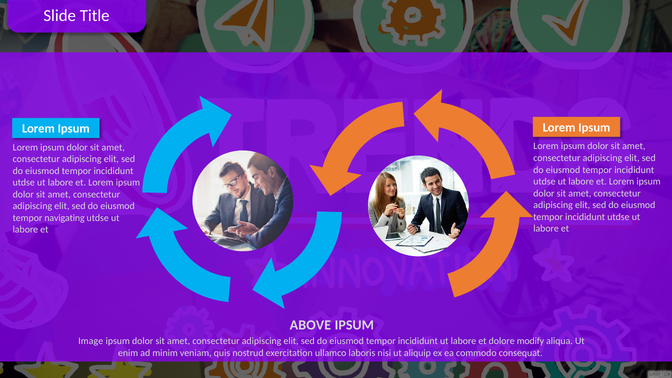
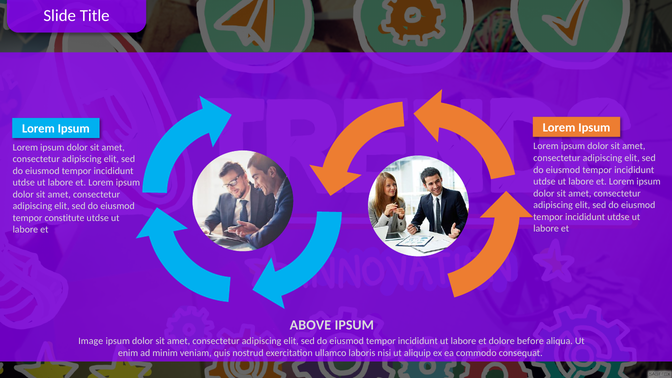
navigating: navigating -> constitute (65, 218)
modify: modify -> before (530, 341)
